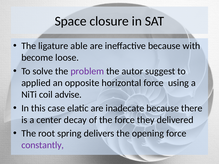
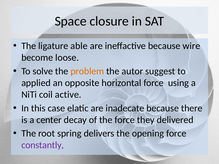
with: with -> wire (191, 46)
problem colour: purple -> orange (87, 71)
advise: advise -> active (68, 95)
